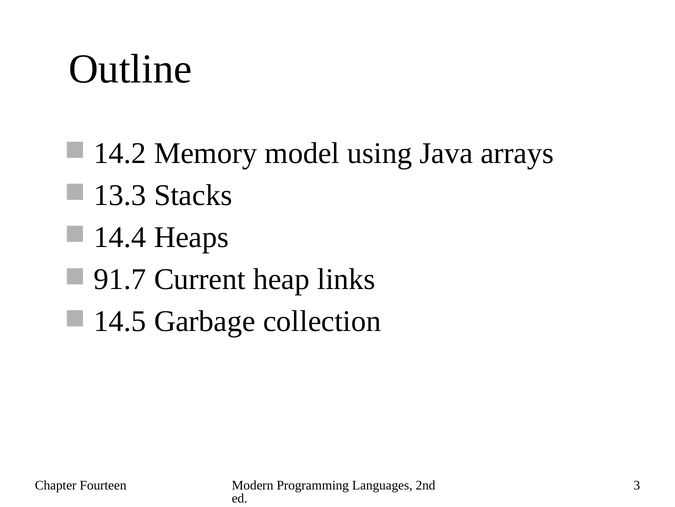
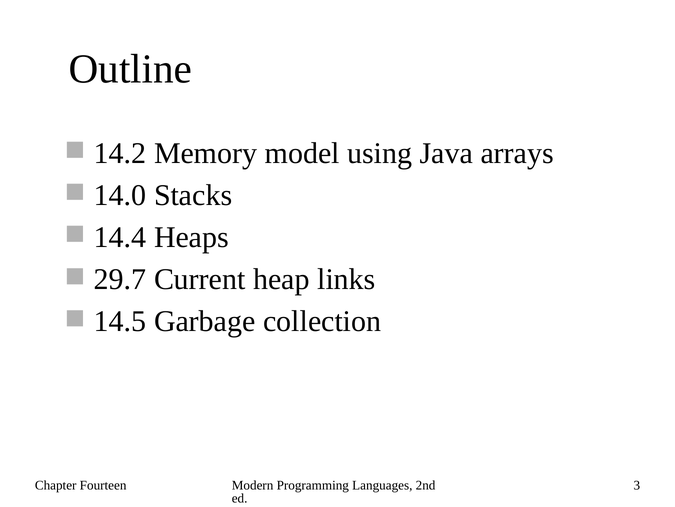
13.3: 13.3 -> 14.0 (120, 195)
91.7: 91.7 -> 29.7 (120, 279)
